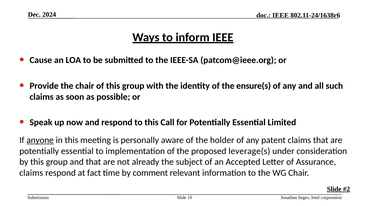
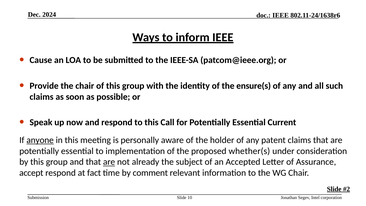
Limited: Limited -> Current (282, 122)
leverage(s: leverage(s -> whether(s (249, 151)
are underline: none -> present (109, 162)
claims: claims -> accept (31, 173)
